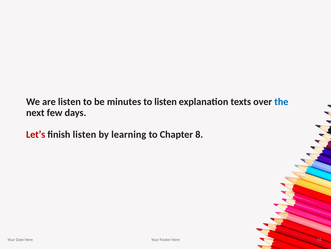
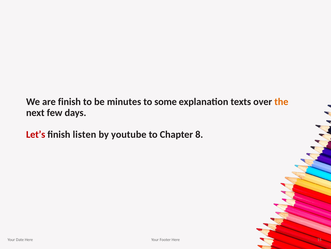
are listen: listen -> finish (69, 101)
to listen: listen -> some (166, 101)
the colour: blue -> orange (281, 101)
learning: learning -> youtube (129, 134)
